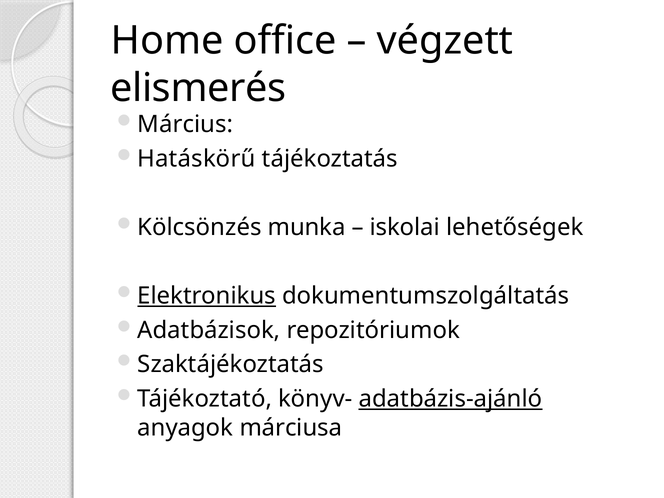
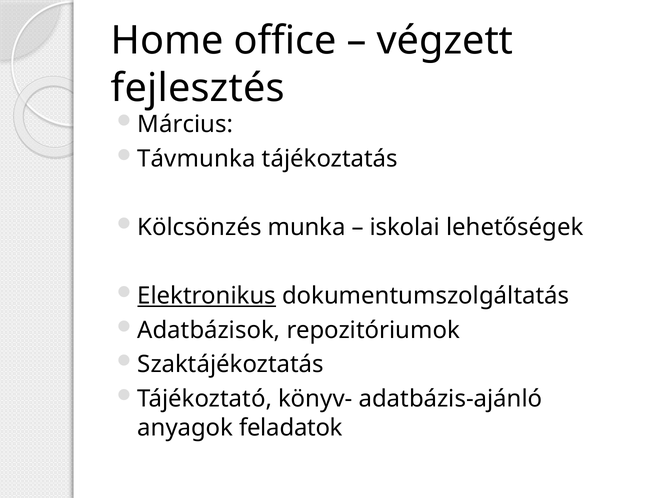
elismerés: elismerés -> fejlesztés (198, 88)
Hatáskörű: Hatáskörű -> Távmunka (196, 159)
adatbázis-ajánló underline: present -> none (451, 399)
márciusa: márciusa -> feladatok (291, 428)
